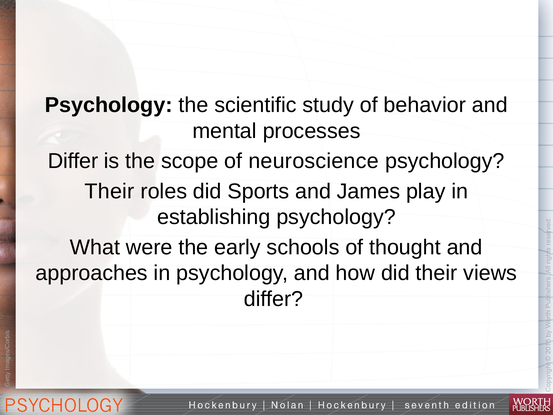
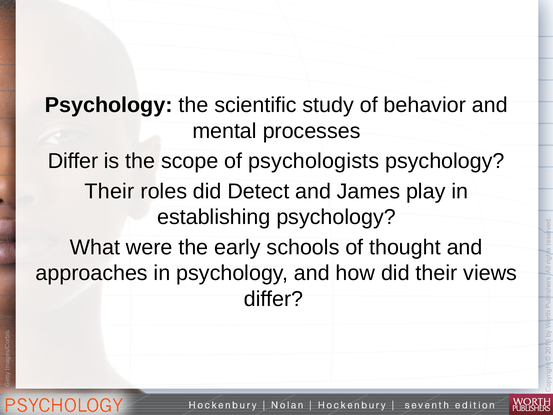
neuroscience: neuroscience -> psychologists (314, 161)
Sports: Sports -> Detect (258, 191)
